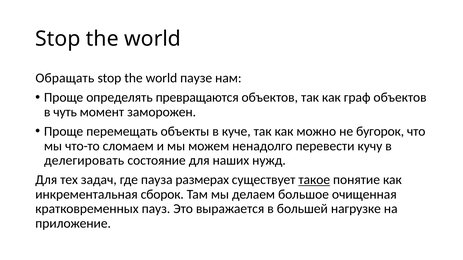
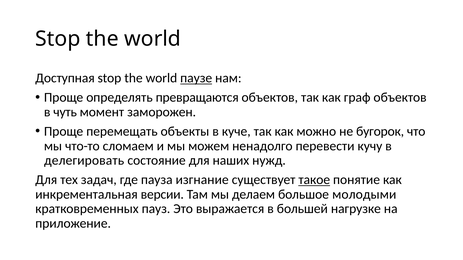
Обращать: Обращать -> Доступная (65, 78)
паузе underline: none -> present (196, 78)
размерах: размерах -> изгнание (202, 180)
сборок: сборок -> версии (162, 195)
очищенная: очищенная -> молодыми (364, 195)
